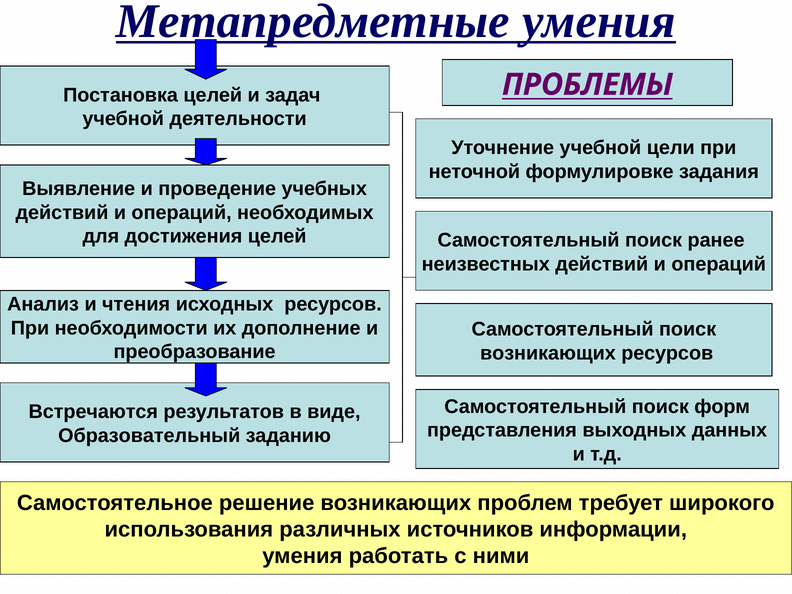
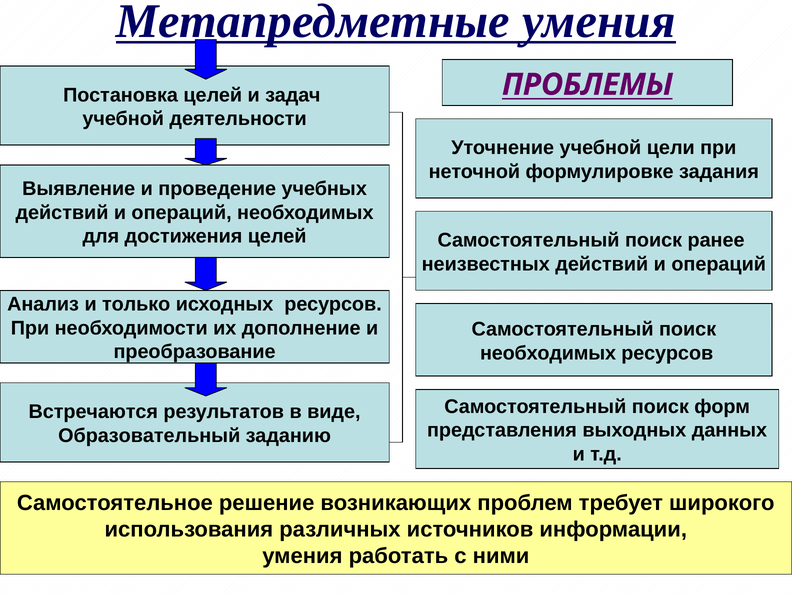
чтения: чтения -> только (136, 304)
возникающих: возникающих -> необходимых (548, 353)
